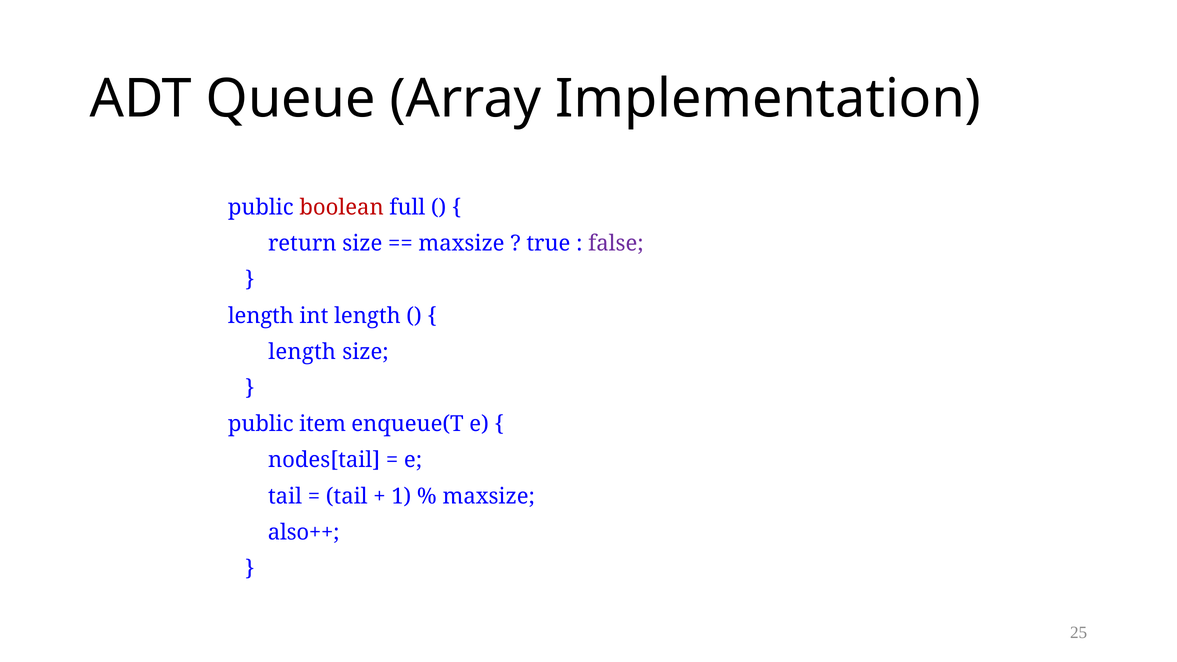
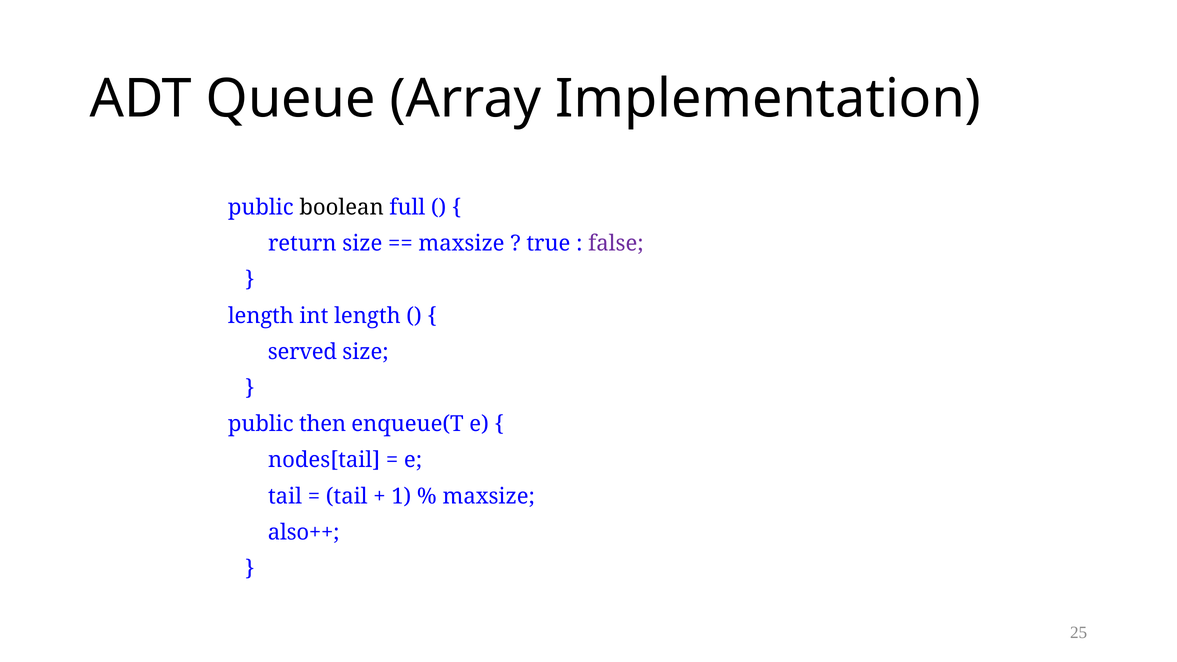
boolean colour: red -> black (342, 207)
length: length -> served (302, 352)
item: item -> then (323, 424)
